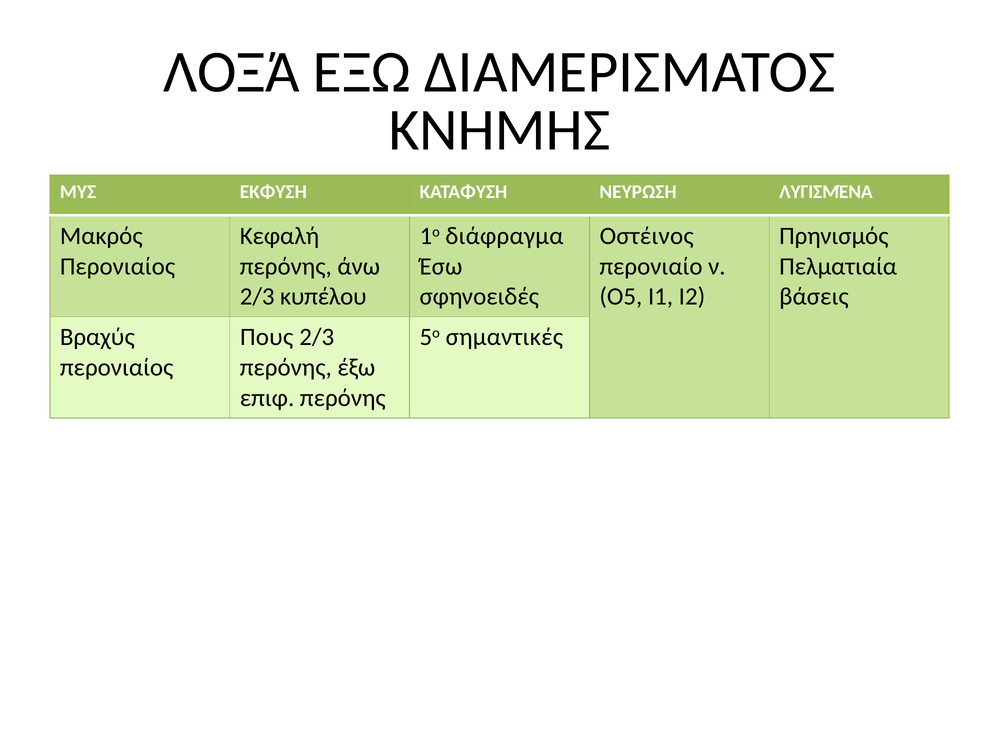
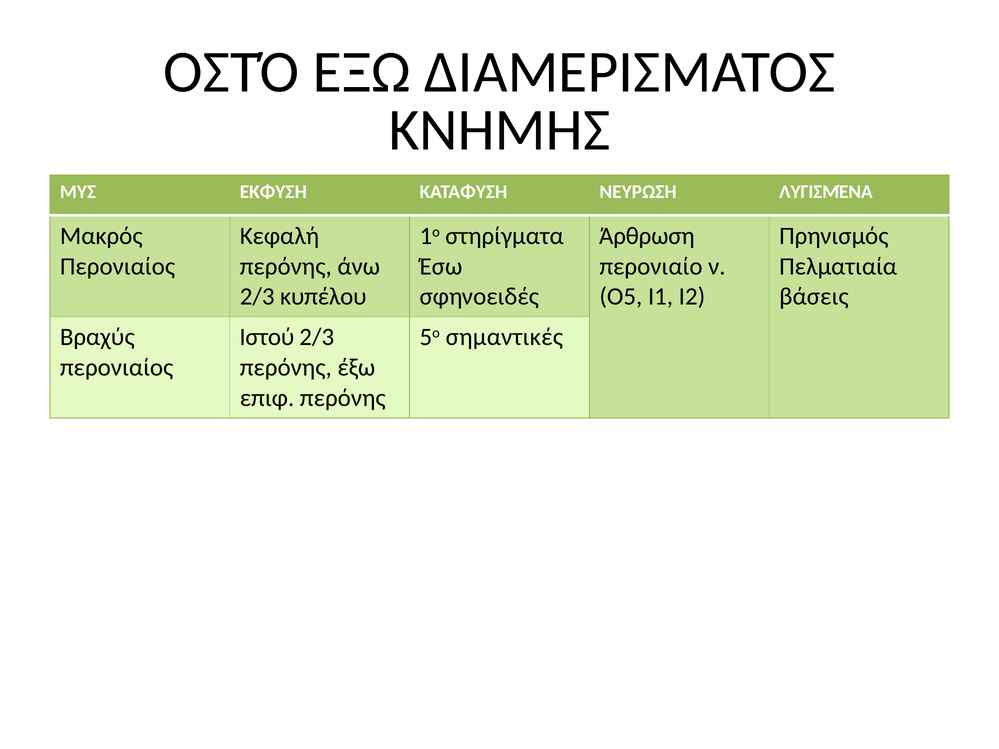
ΛΟΞΆ: ΛΟΞΆ -> ΟΣΤΌ (231, 72)
διάφραγμα: διάφραγμα -> στηρίγματα (505, 236)
Οστέινος: Οστέινος -> Άρθρωση (647, 236)
Πους: Πους -> Ιστού (267, 337)
